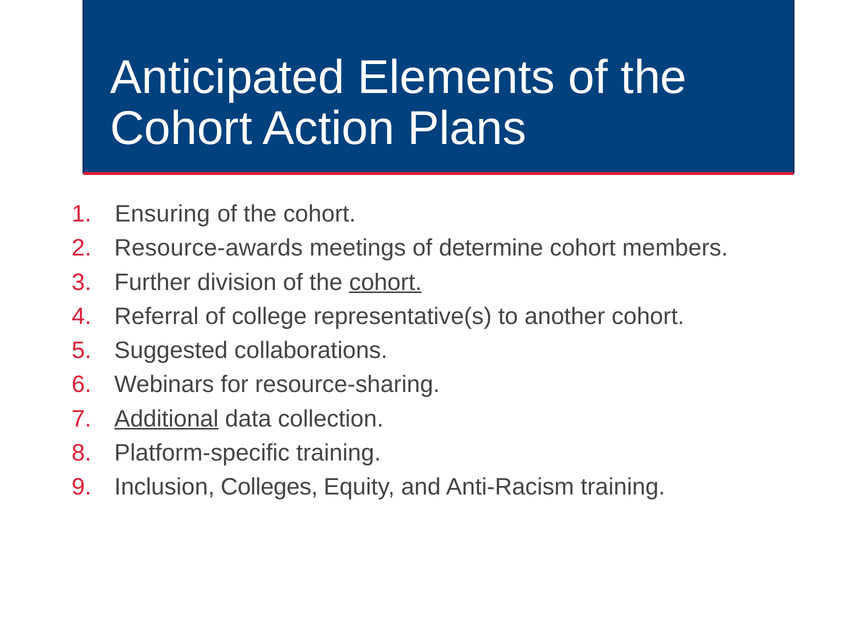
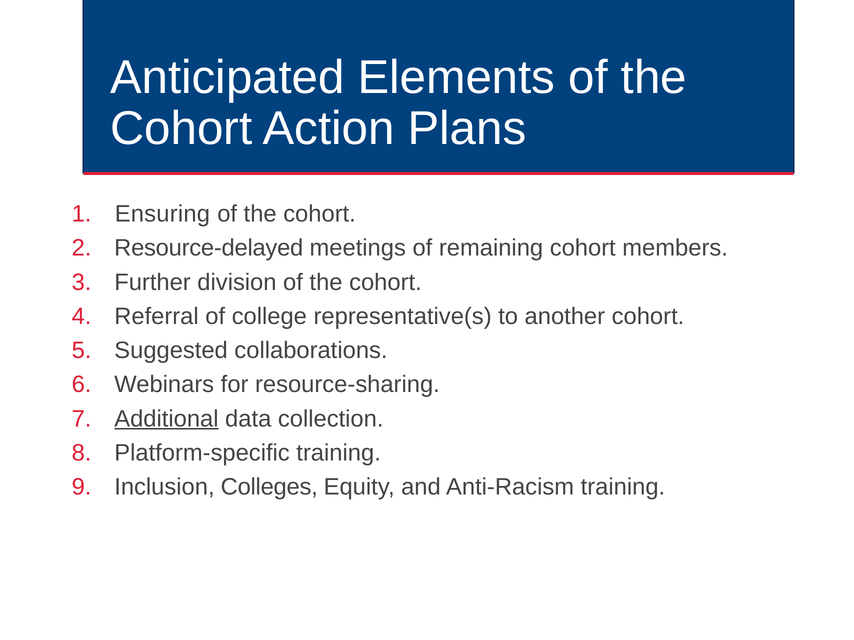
Resource-awards: Resource-awards -> Resource-delayed (209, 248)
determine: determine -> remaining (491, 248)
cohort underline: present -> none (385, 282)
